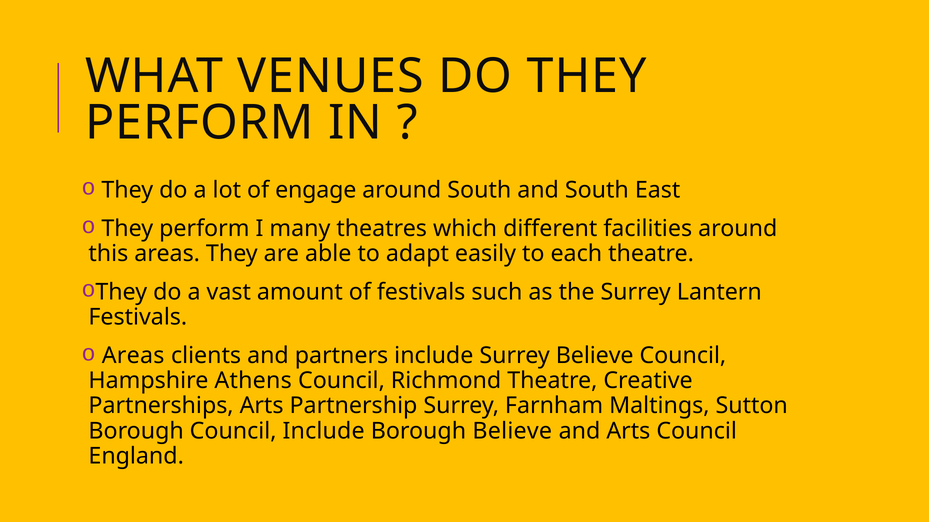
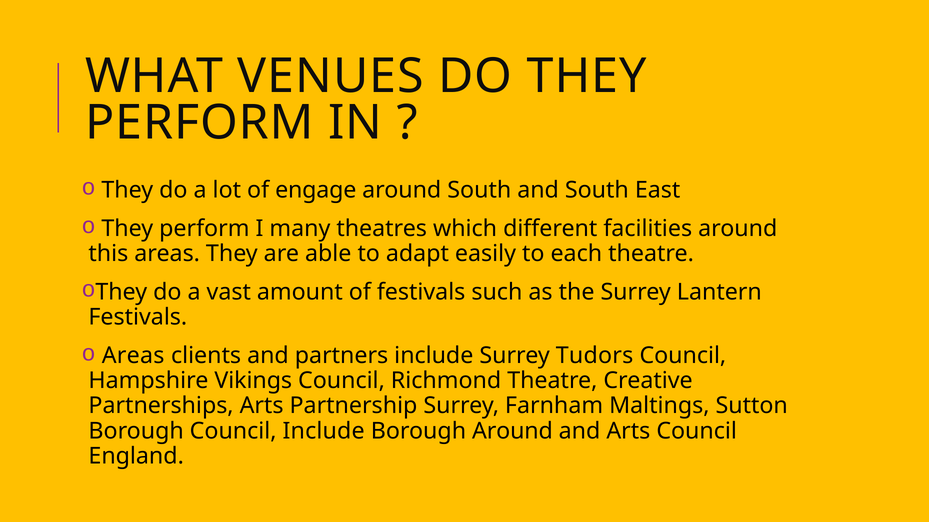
Surrey Believe: Believe -> Tudors (595, 356)
Athens: Athens -> Vikings (253, 381)
Borough Believe: Believe -> Around (512, 431)
